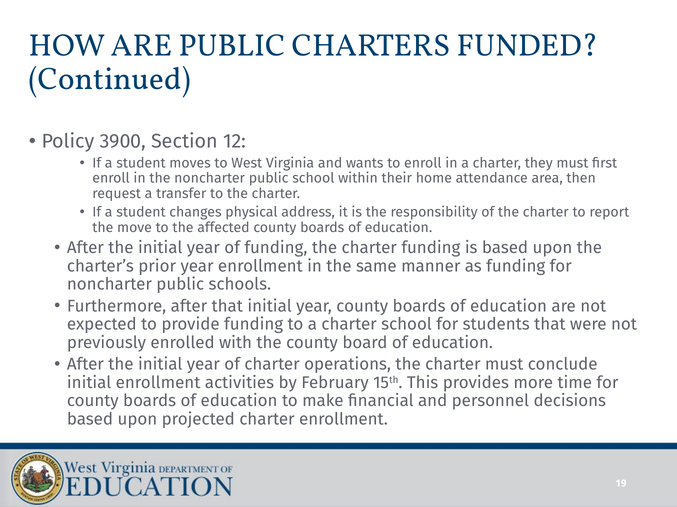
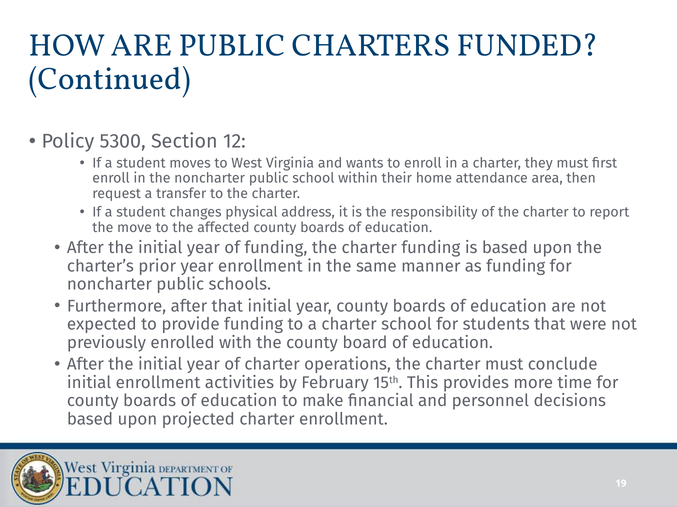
3900: 3900 -> 5300 (123, 142)
